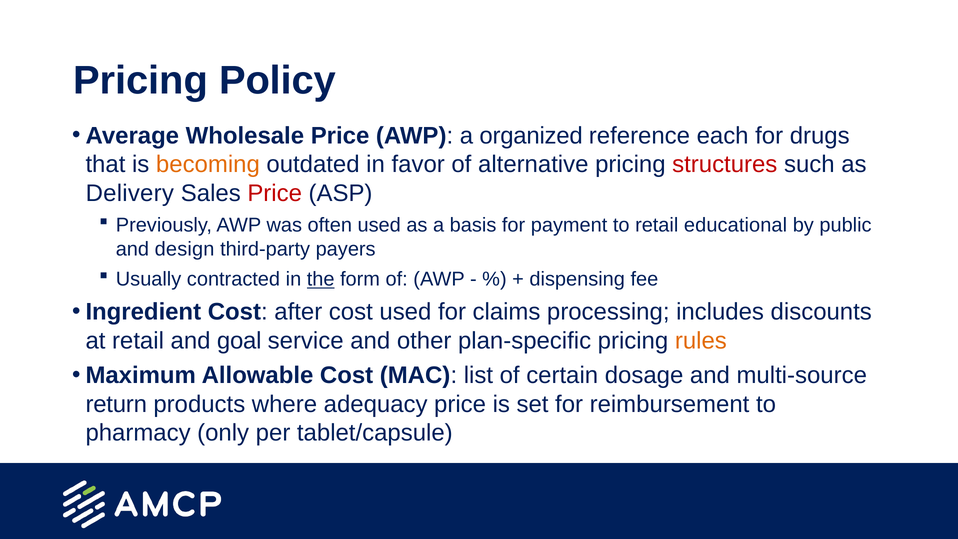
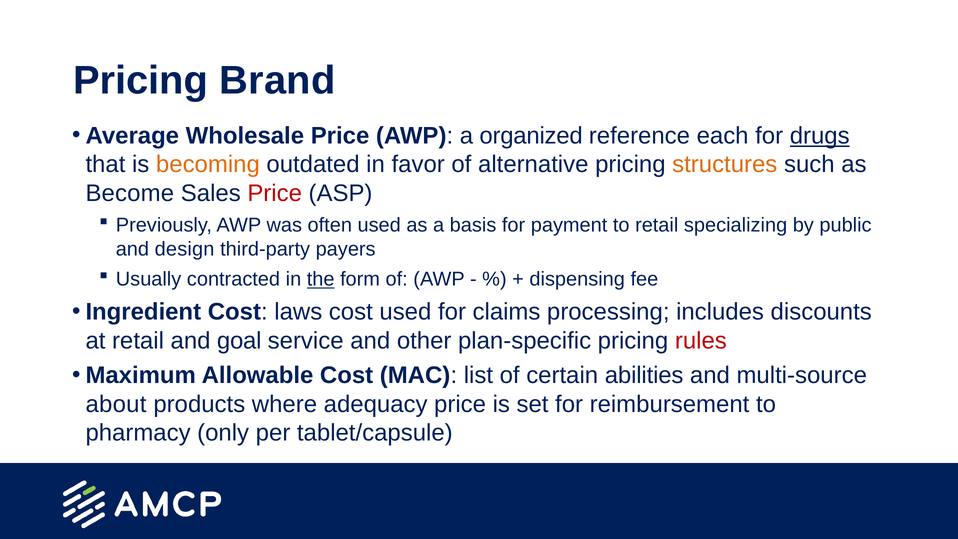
Policy: Policy -> Brand (277, 80)
drugs underline: none -> present (820, 136)
structures colour: red -> orange (725, 164)
Delivery: Delivery -> Become (130, 193)
educational: educational -> specializing (736, 225)
after: after -> laws (298, 312)
rules colour: orange -> red (701, 341)
dosage: dosage -> abilities (644, 375)
return: return -> about (116, 404)
